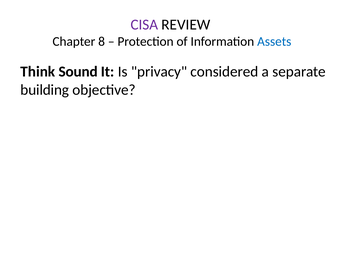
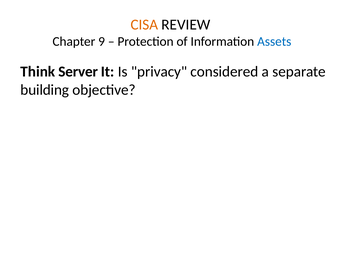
CISA colour: purple -> orange (144, 25)
8: 8 -> 9 (102, 42)
Sound: Sound -> Server (78, 72)
